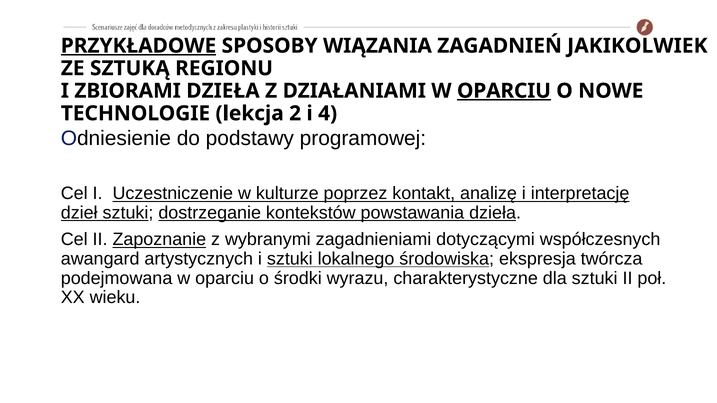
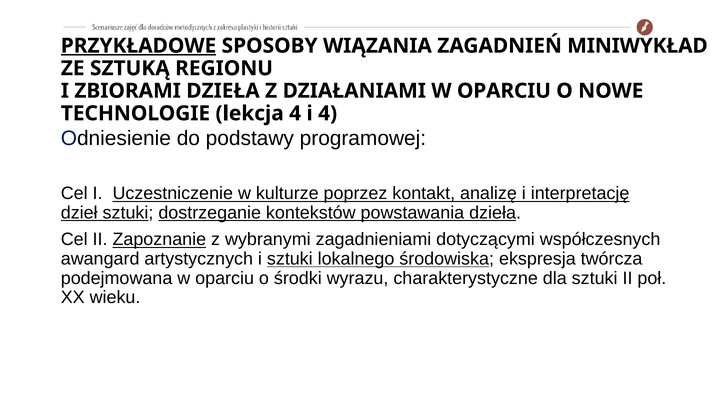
JAKIKOLWIEK: JAKIKOLWIEK -> MINIWYKŁAD (637, 46)
OPARCIU underline: present -> none (504, 91)
lekcja 2: 2 -> 4 (295, 113)
